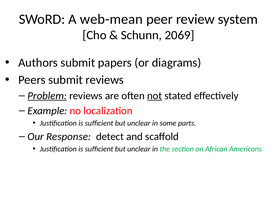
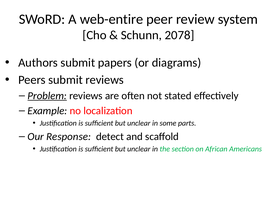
web-mean: web-mean -> web-entire (111, 19)
2069: 2069 -> 2078 (180, 35)
not underline: present -> none (155, 96)
